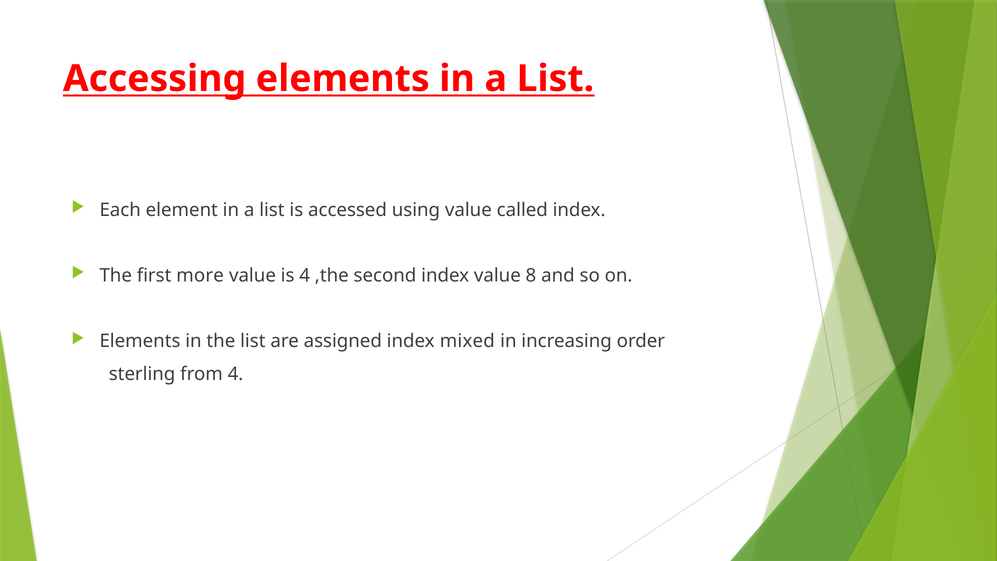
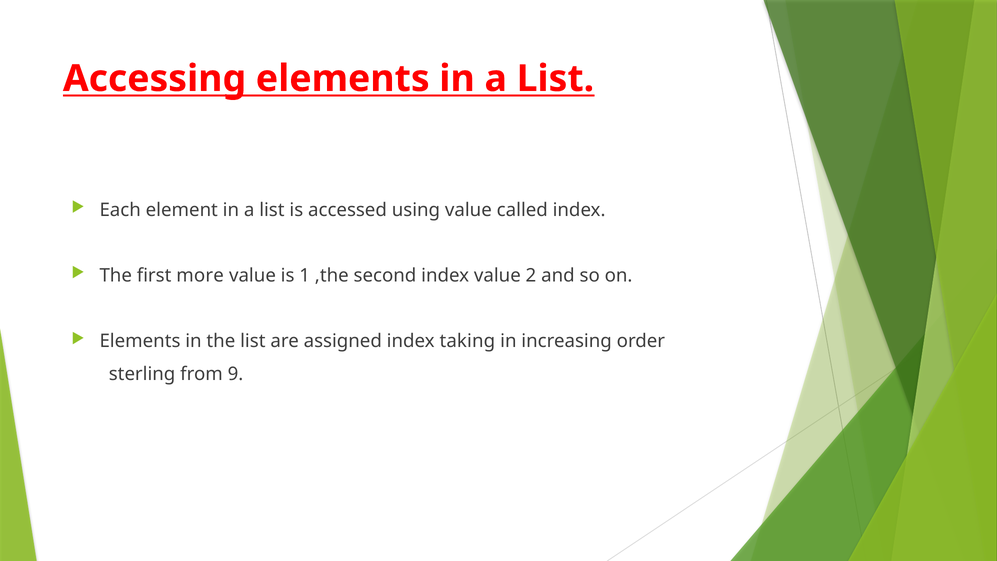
is 4: 4 -> 1 (305, 276)
8: 8 -> 2 (531, 276)
mixed: mixed -> taking (467, 341)
from 4: 4 -> 9 (235, 374)
